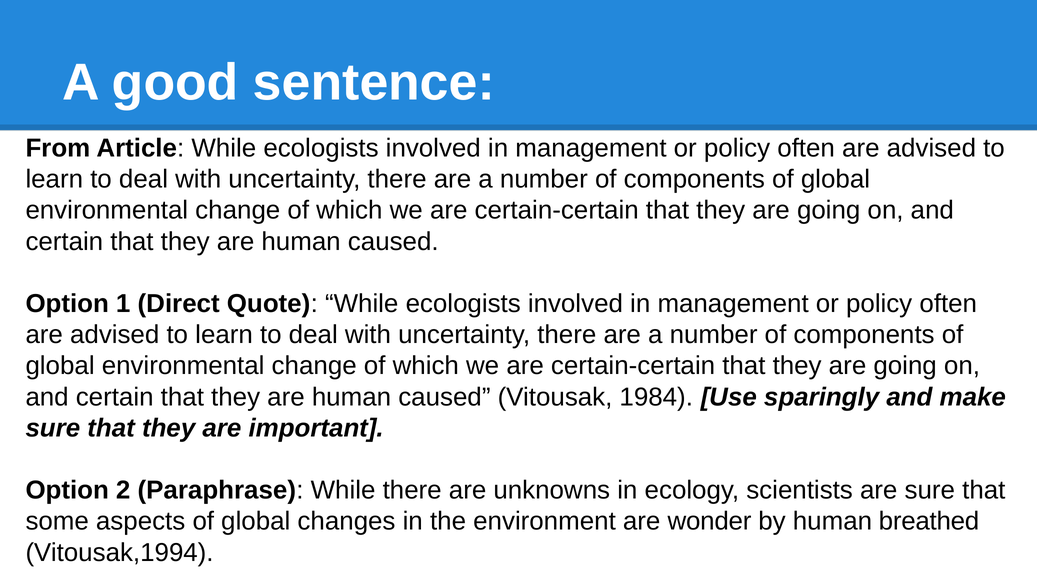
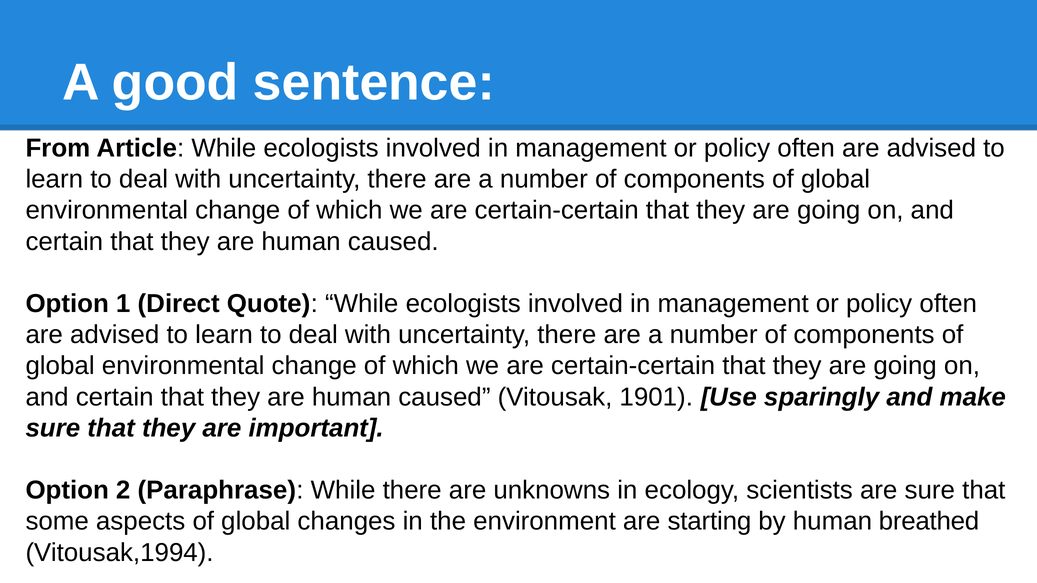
1984: 1984 -> 1901 (656, 397)
wonder: wonder -> starting (709, 522)
